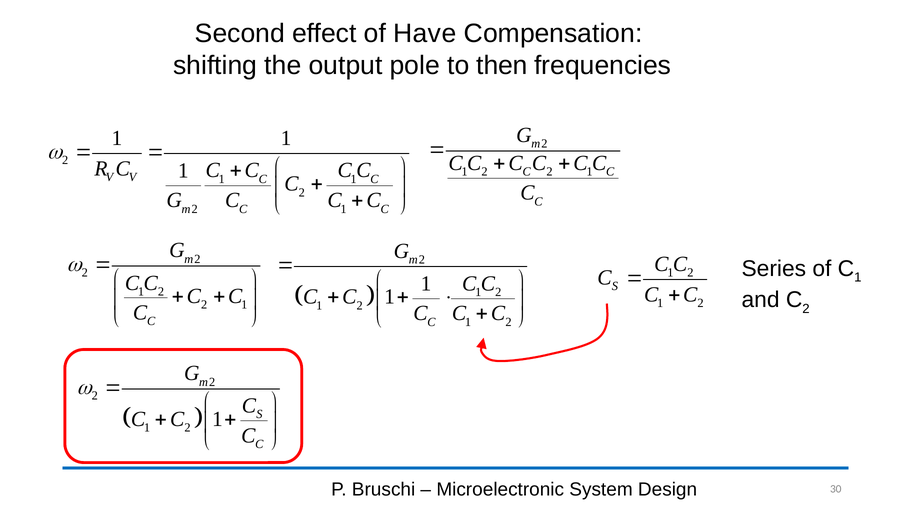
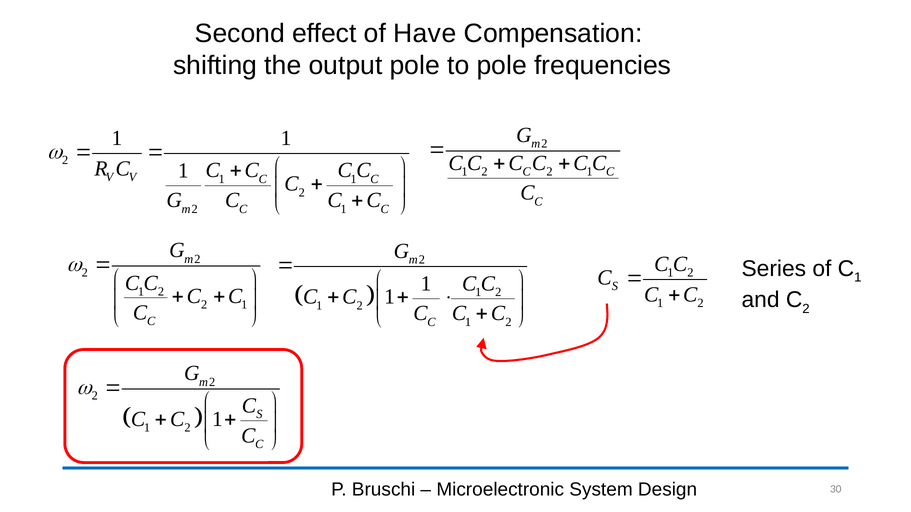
to then: then -> pole (502, 65)
